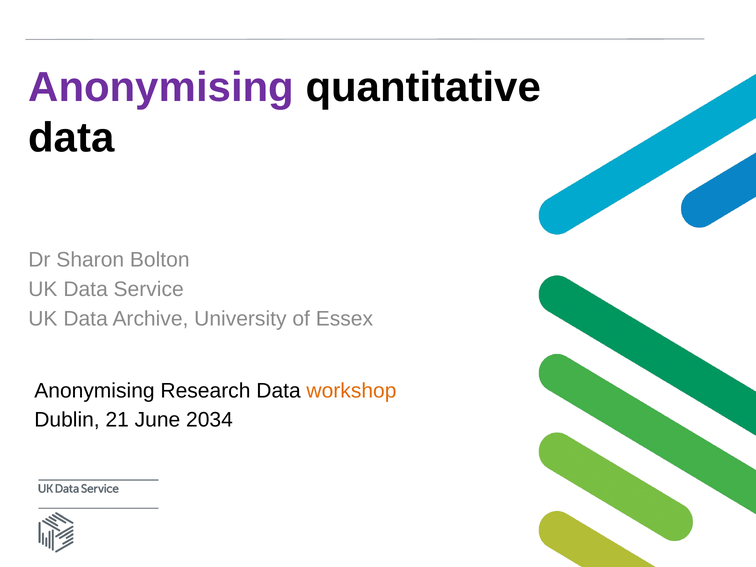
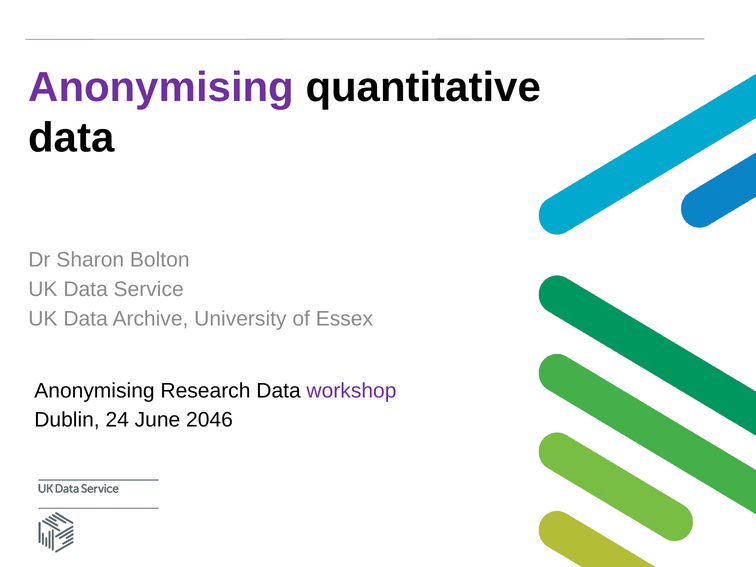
workshop colour: orange -> purple (351, 391)
21: 21 -> 24 (117, 420)
2034: 2034 -> 2046 (209, 420)
